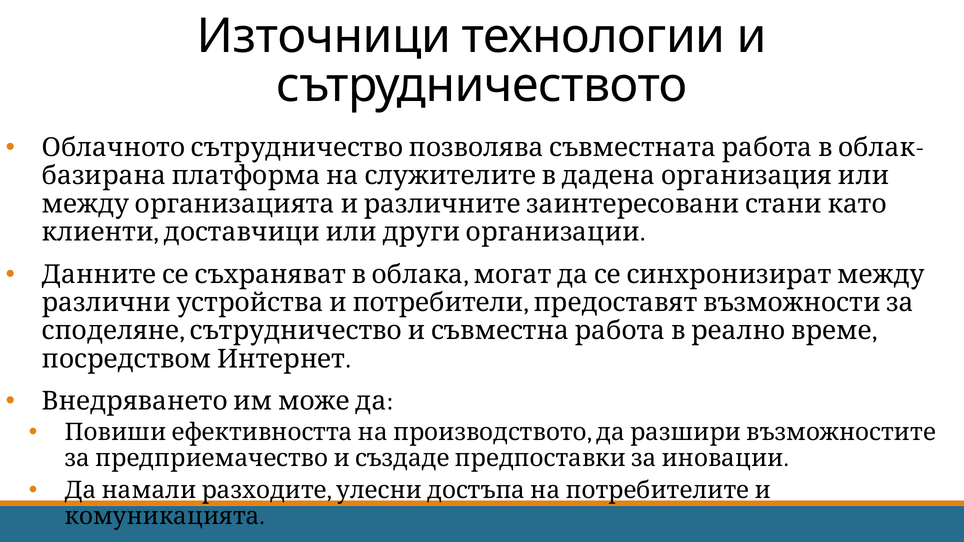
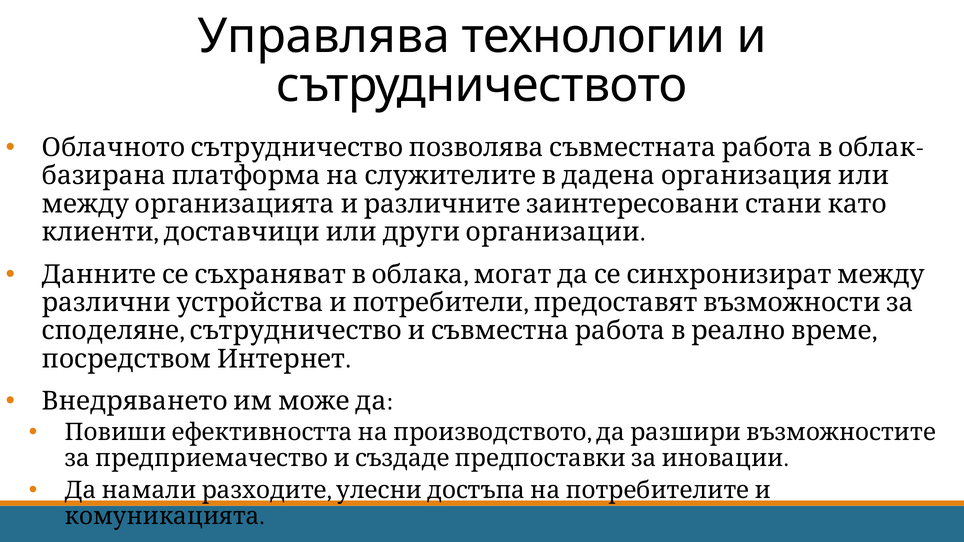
Източници: Източници -> Управлява (324, 36)
